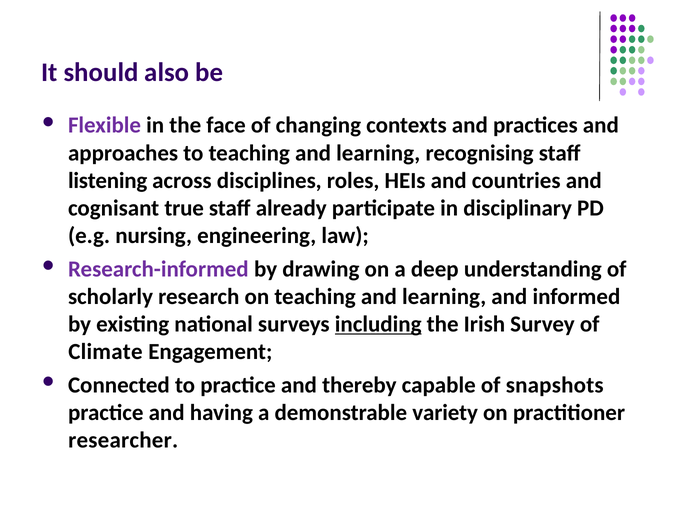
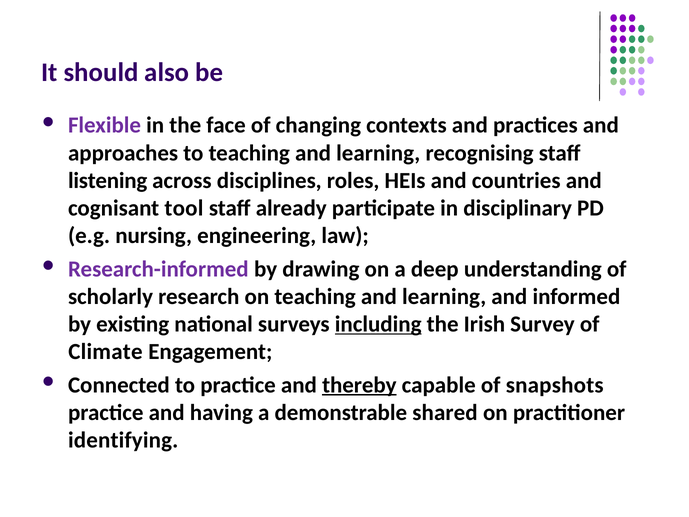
true: true -> tool (184, 208)
thereby underline: none -> present (359, 385)
variety: variety -> shared (445, 412)
researcher: researcher -> identifying (123, 440)
